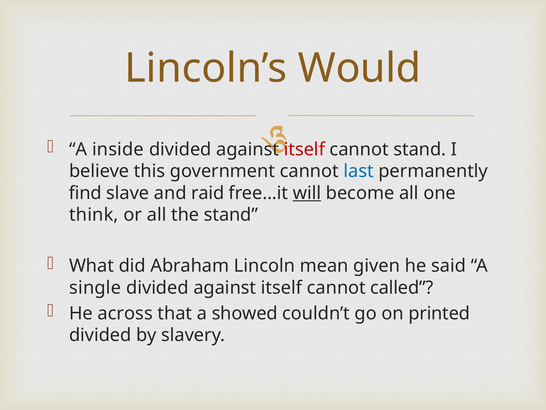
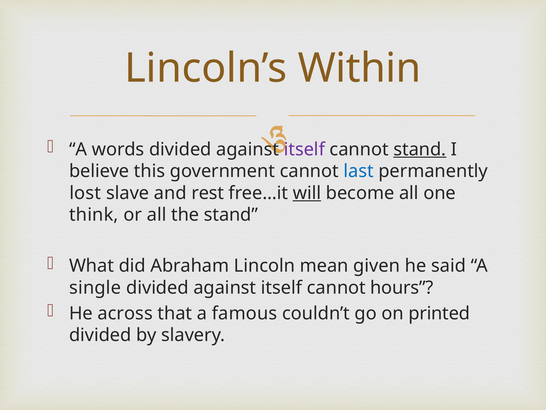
Would: Would -> Within (359, 68)
inside: inside -> words (118, 149)
itself colour: red -> purple (304, 149)
stand underline: none -> present (420, 149)
find: find -> lost (85, 193)
raid: raid -> rest (208, 193)
called: called -> hours (402, 287)
showed: showed -> famous (245, 313)
